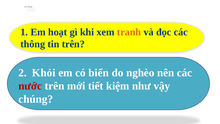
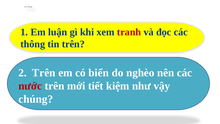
hoạt: hoạt -> luận (58, 32)
tranh colour: orange -> red (129, 32)
2 Khỏi: Khỏi -> Trên (44, 73)
